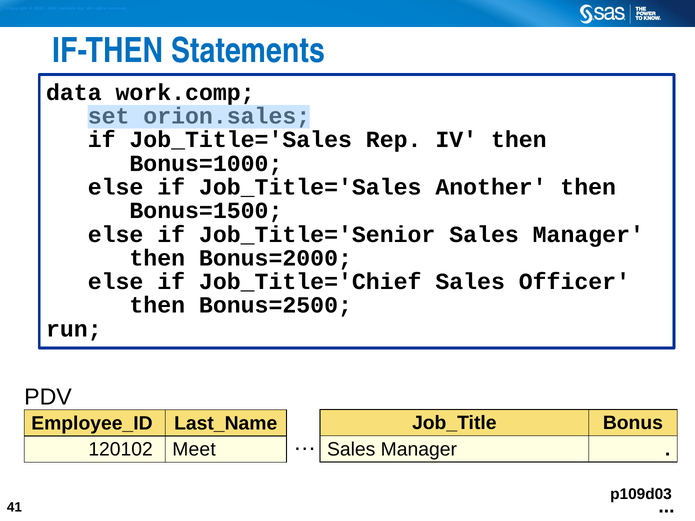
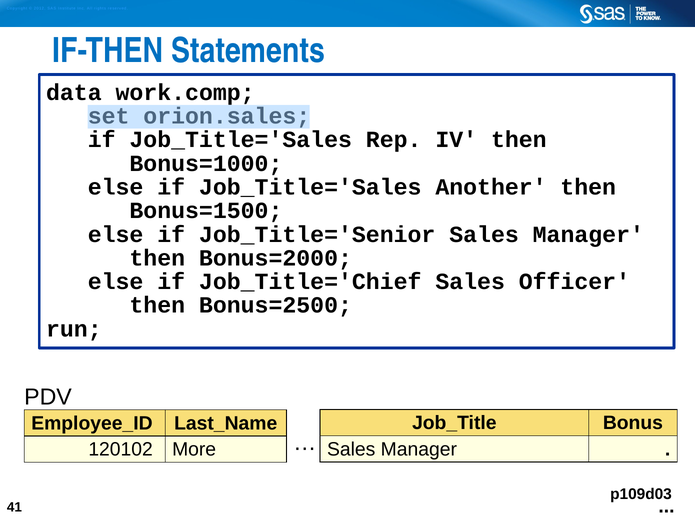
Meet: Meet -> More (194, 450)
